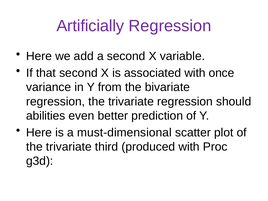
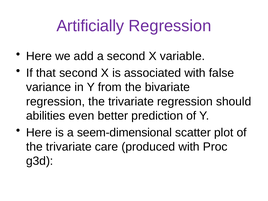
once: once -> false (221, 73)
must-dimensional: must-dimensional -> seem-dimensional (125, 132)
third: third -> care (107, 147)
